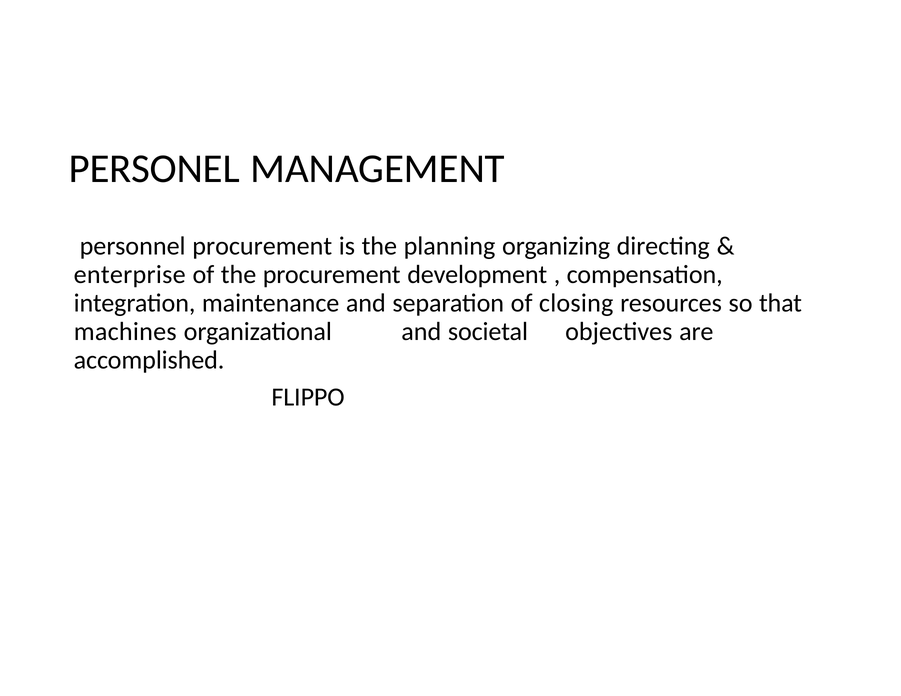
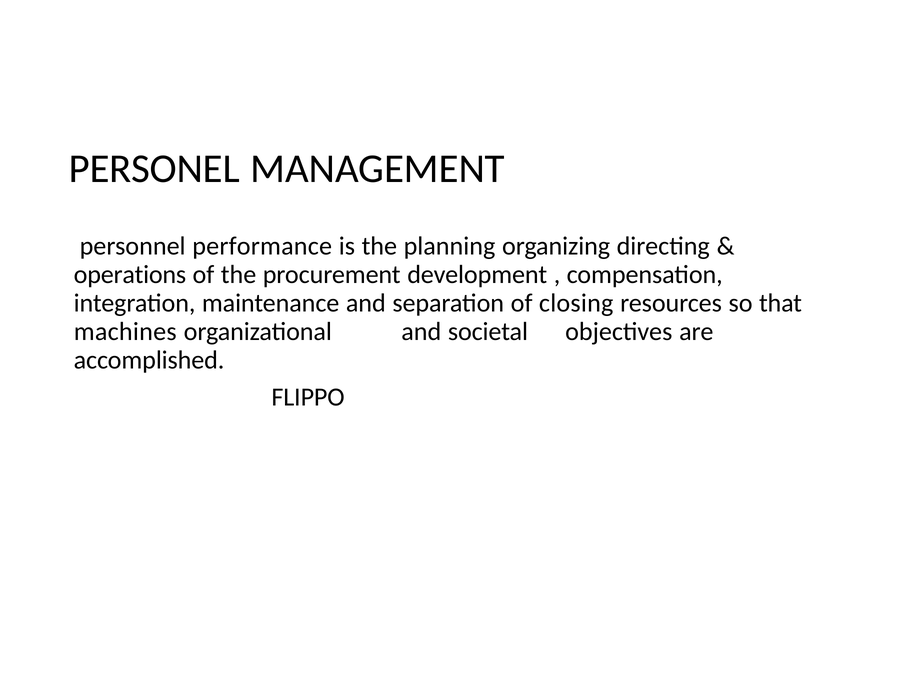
personnel procurement: procurement -> performance (262, 246)
enterprise: enterprise -> operations (130, 275)
